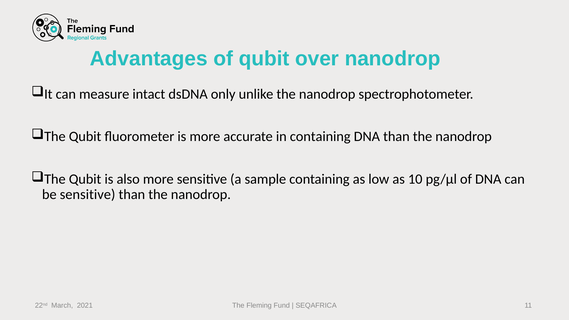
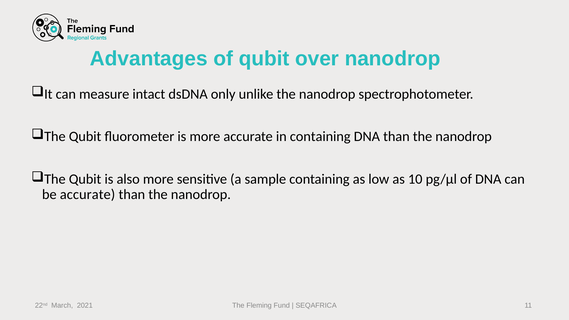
be sensitive: sensitive -> accurate (88, 195)
